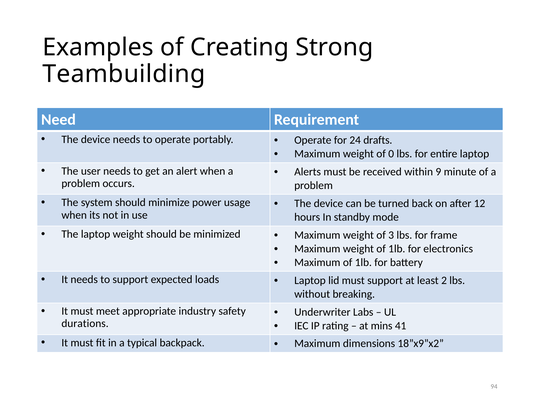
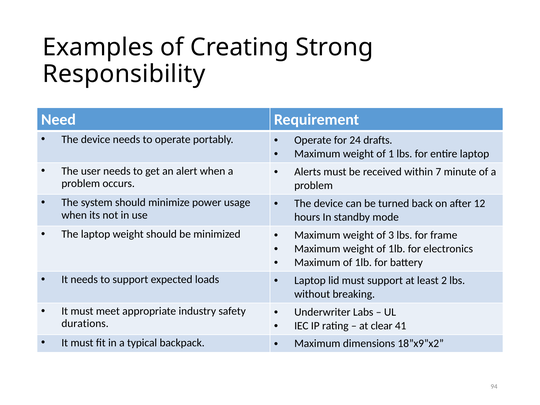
Teambuilding: Teambuilding -> Responsibility (124, 74)
0: 0 -> 1 (391, 154)
9: 9 -> 7 (438, 172)
mins: mins -> clear (382, 326)
